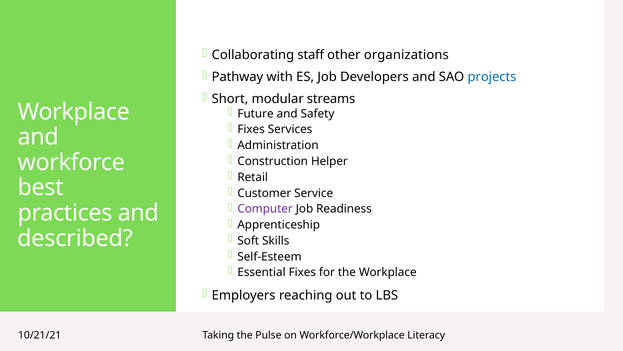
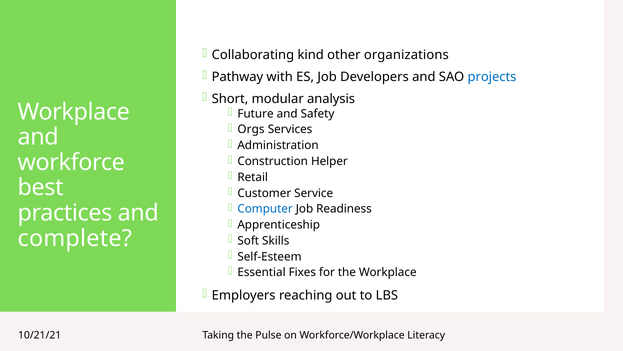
staff: staff -> kind (311, 55)
streams: streams -> analysis (331, 99)
Fixes: Fixes -> Orgs (251, 129)
Computer colour: purple -> blue (265, 209)
described: described -> complete (75, 238)
